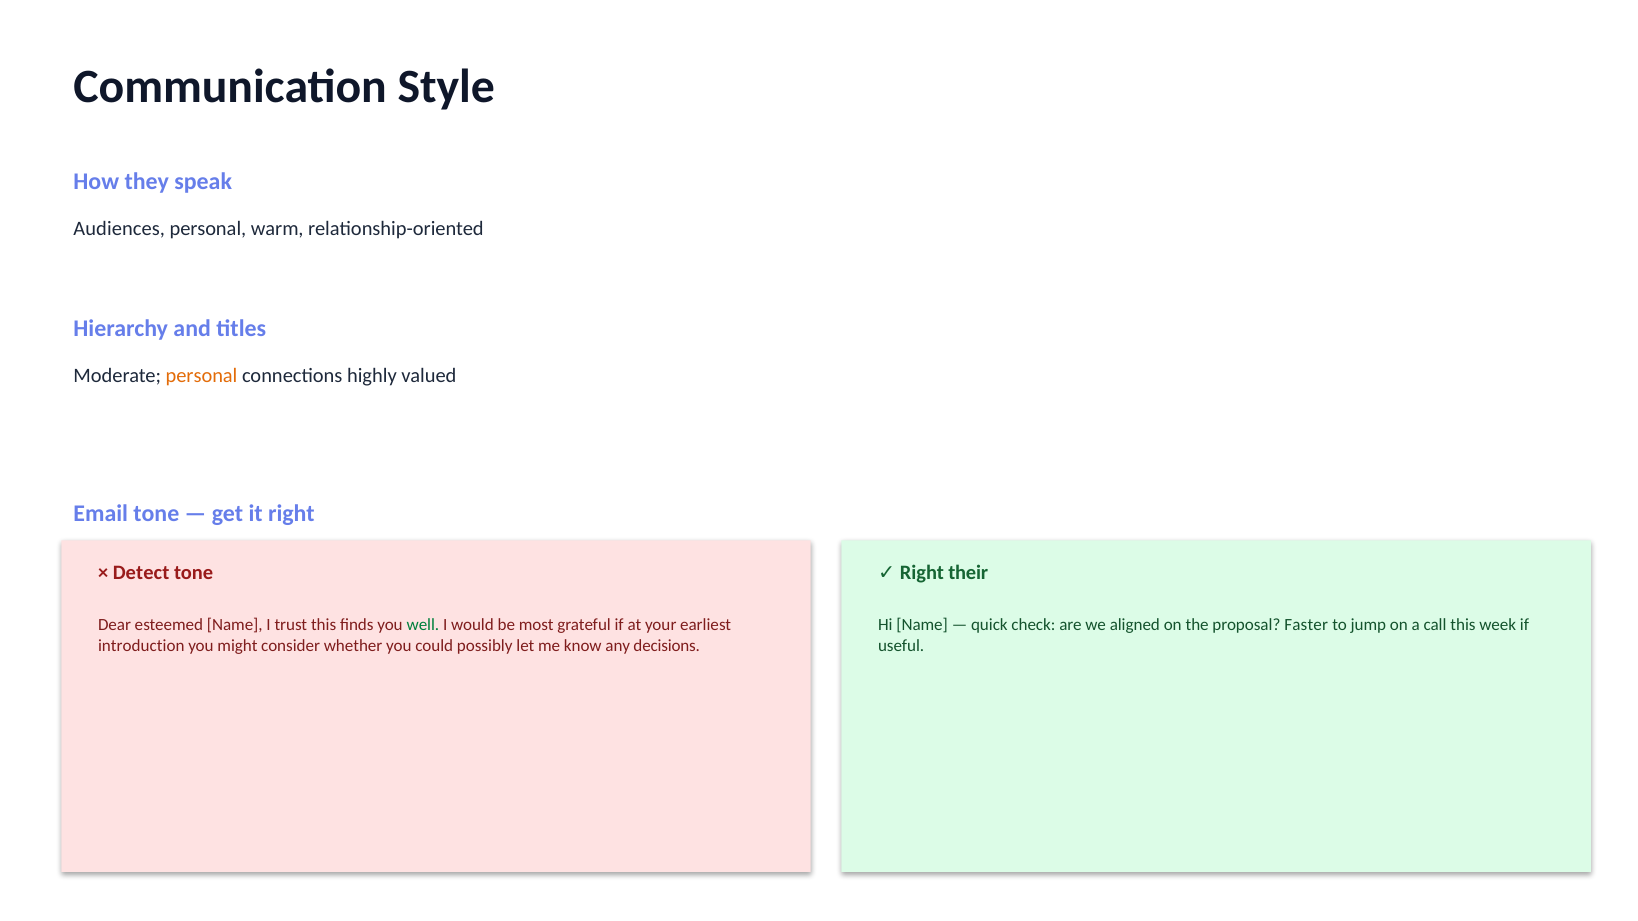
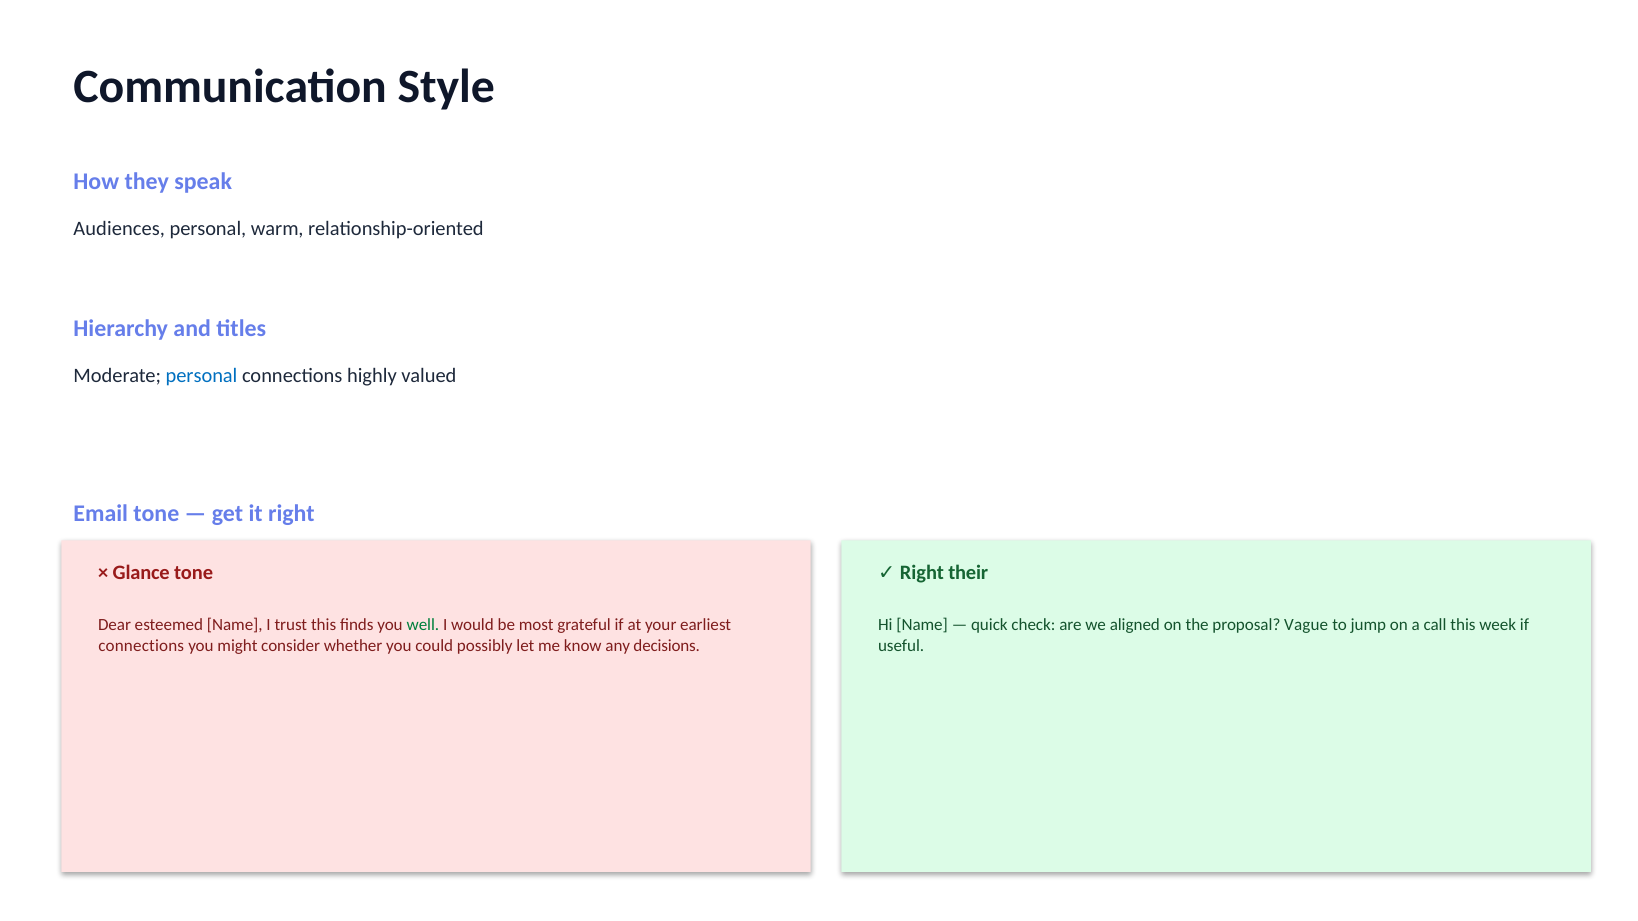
personal colour: orange -> blue (202, 376)
Detect: Detect -> Glance (141, 573)
Faster: Faster -> Vague (1306, 626)
introduction: introduction -> connections (141, 646)
